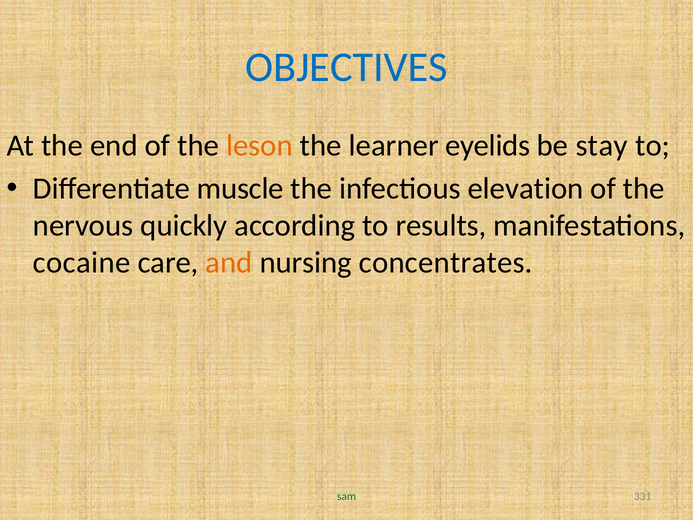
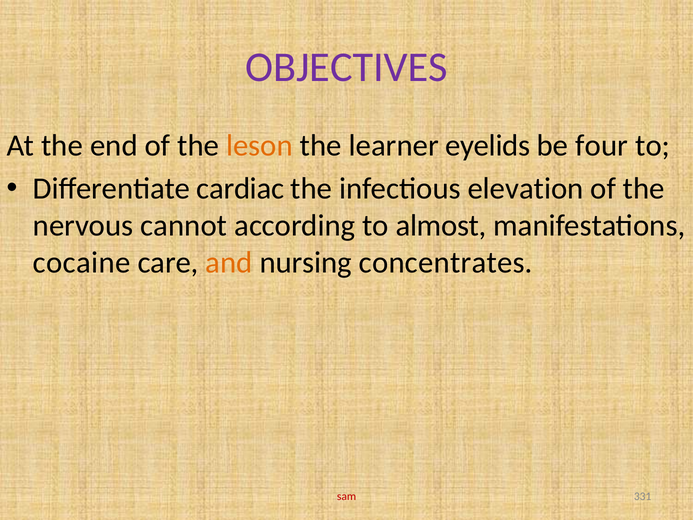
OBJECTIVES colour: blue -> purple (346, 67)
stay: stay -> four (602, 145)
muscle: muscle -> cardiac (240, 189)
quickly: quickly -> cannot (184, 225)
results: results -> almost (441, 225)
sam colour: green -> red (347, 496)
